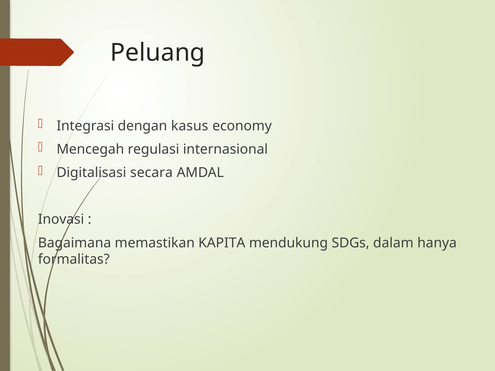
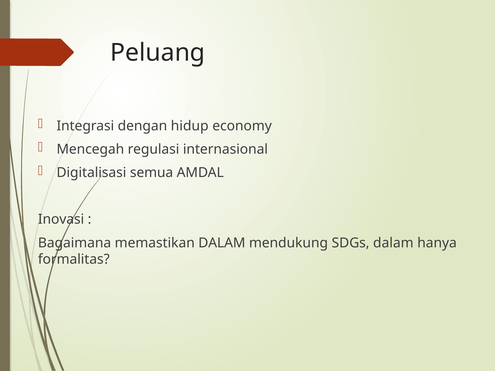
kasus: kasus -> hidup (190, 126)
secara: secara -> semua (152, 173)
memastikan KAPITA: KAPITA -> DALAM (222, 243)
